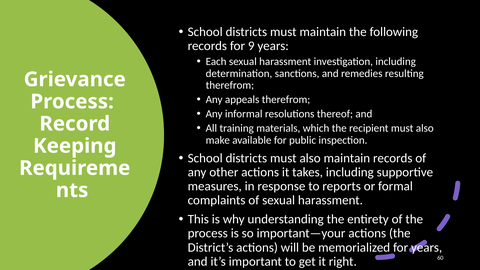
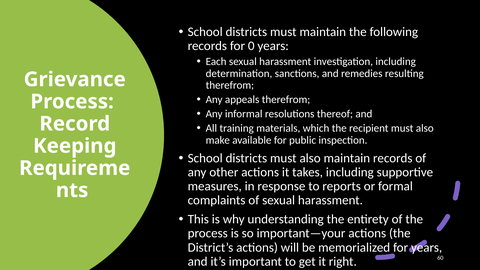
9: 9 -> 0 (251, 46)
